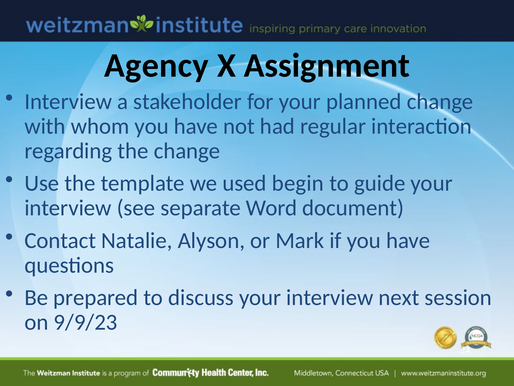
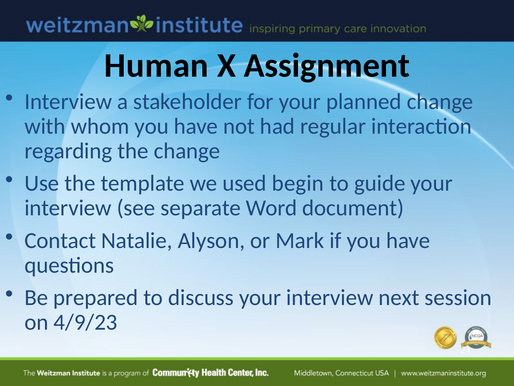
Agency: Agency -> Human (156, 65)
9/9/23: 9/9/23 -> 4/9/23 (86, 322)
